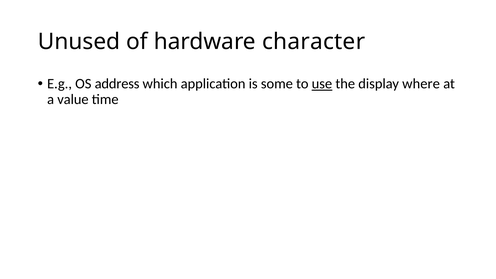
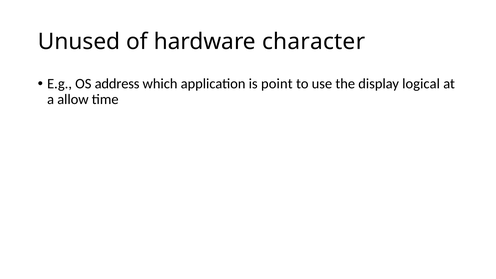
some: some -> point (277, 84)
use underline: present -> none (322, 84)
where: where -> logical (421, 84)
value: value -> allow (73, 99)
